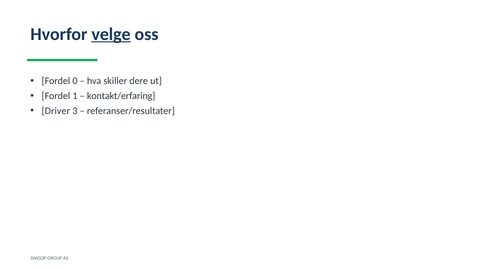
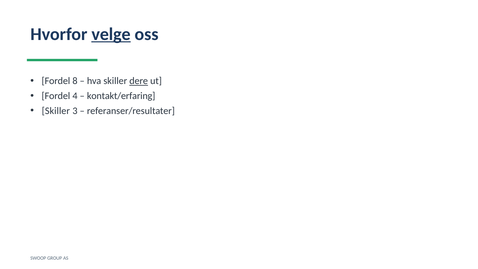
0: 0 -> 8 (75, 81)
dere underline: none -> present (139, 81)
1: 1 -> 4 (75, 96)
Driver: Driver -> Skiller (56, 111)
